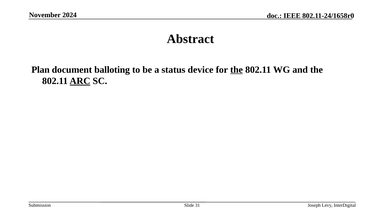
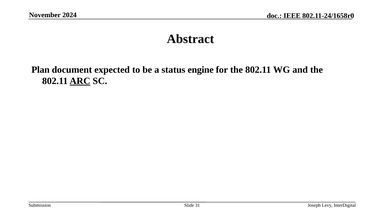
balloting: balloting -> expected (112, 70)
device: device -> engine (201, 70)
the underline: present -> none (237, 70)
